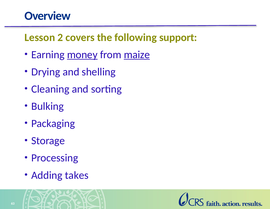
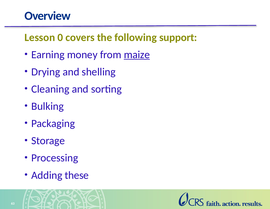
2: 2 -> 0 (60, 37)
money underline: present -> none (82, 55)
takes: takes -> these (77, 175)
